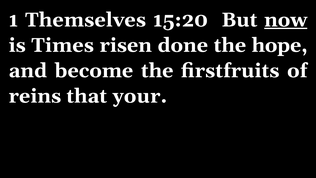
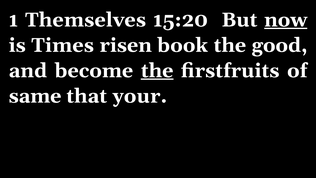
done: done -> book (183, 45)
hope: hope -> good (280, 45)
the underline: none -> present (157, 71)
reins: reins -> same (35, 96)
